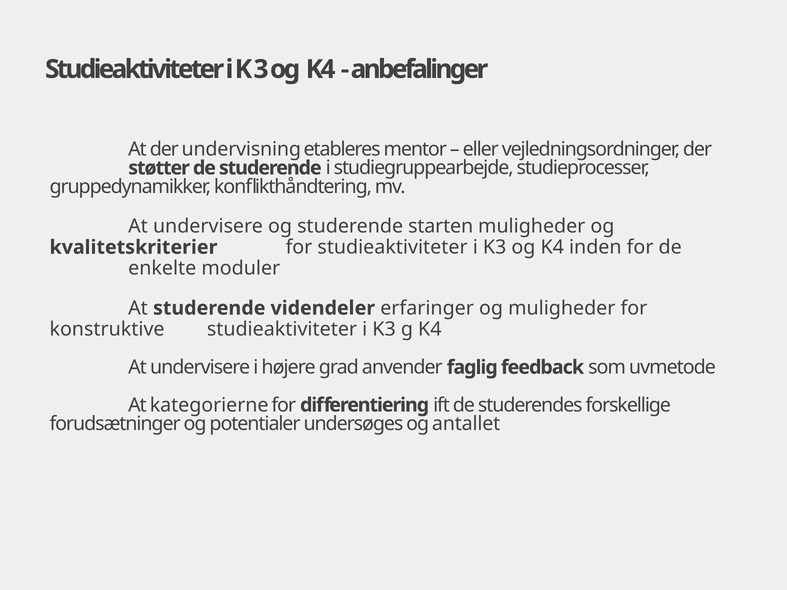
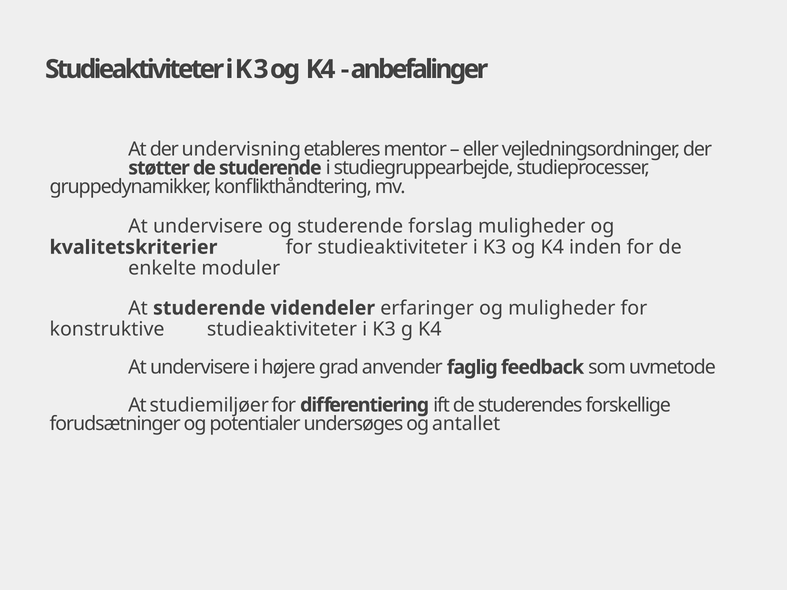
starten: starten -> forslag (441, 226)
kategorierne: kategorierne -> studiemiljøer (209, 405)
